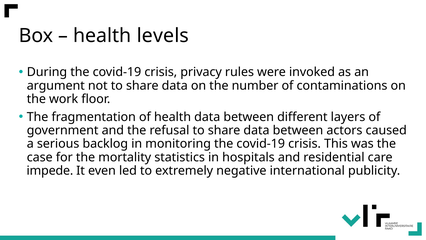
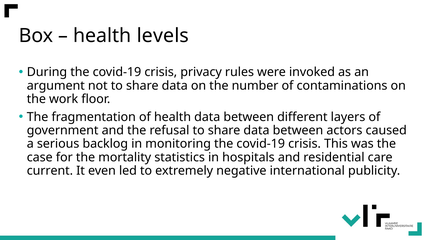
impede: impede -> current (50, 170)
